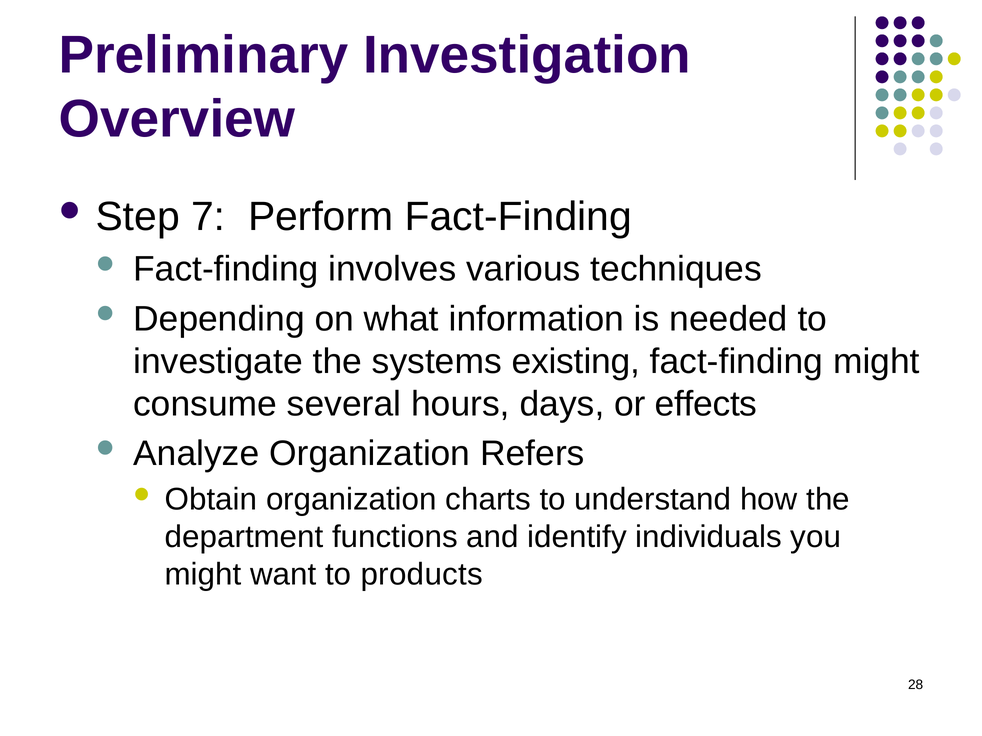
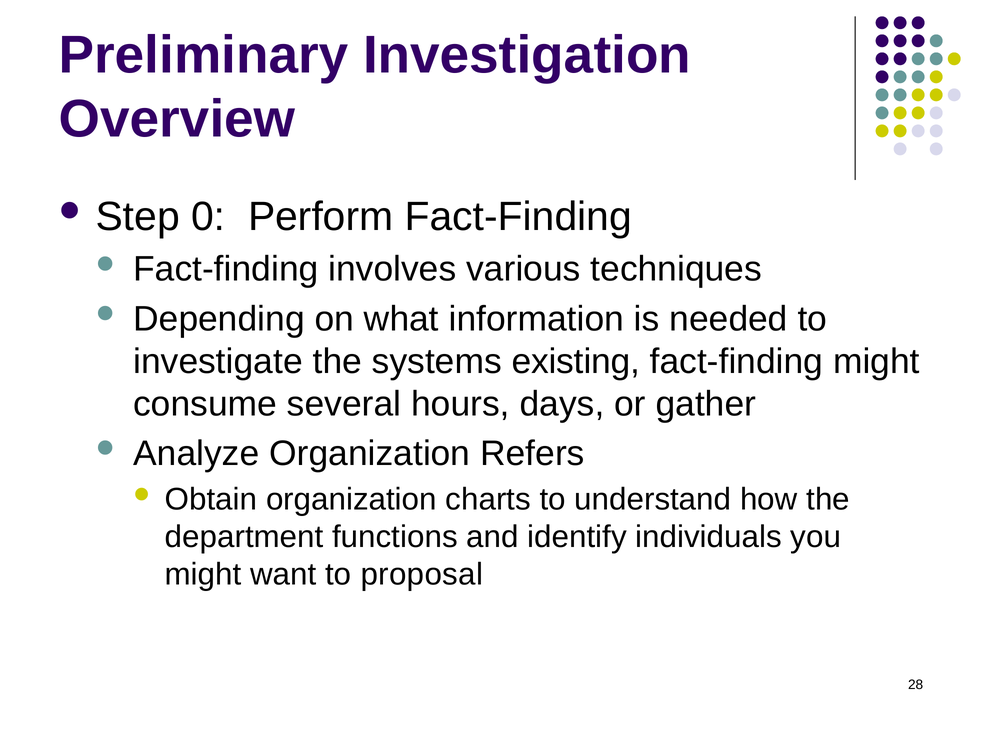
7: 7 -> 0 (208, 217)
effects: effects -> gather (706, 404)
products: products -> proposal (422, 575)
